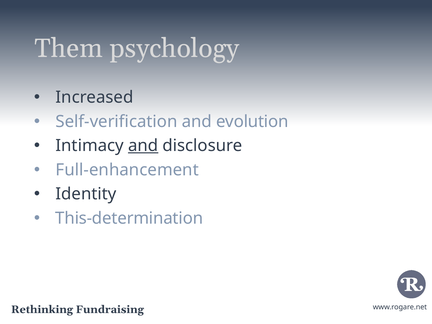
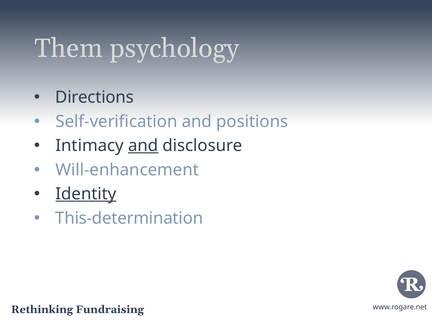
Increased: Increased -> Directions (95, 97)
evolution: evolution -> positions (252, 122)
Full-enhancement: Full-enhancement -> Will-enhancement (127, 170)
Identity underline: none -> present (86, 194)
